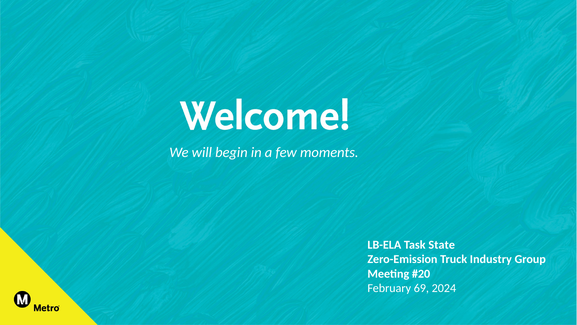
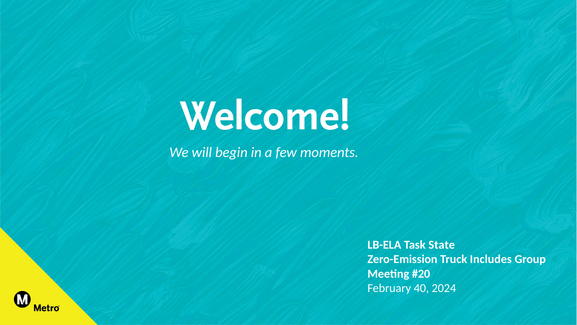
Industry: Industry -> Includes (491, 259)
69: 69 -> 40 (421, 288)
